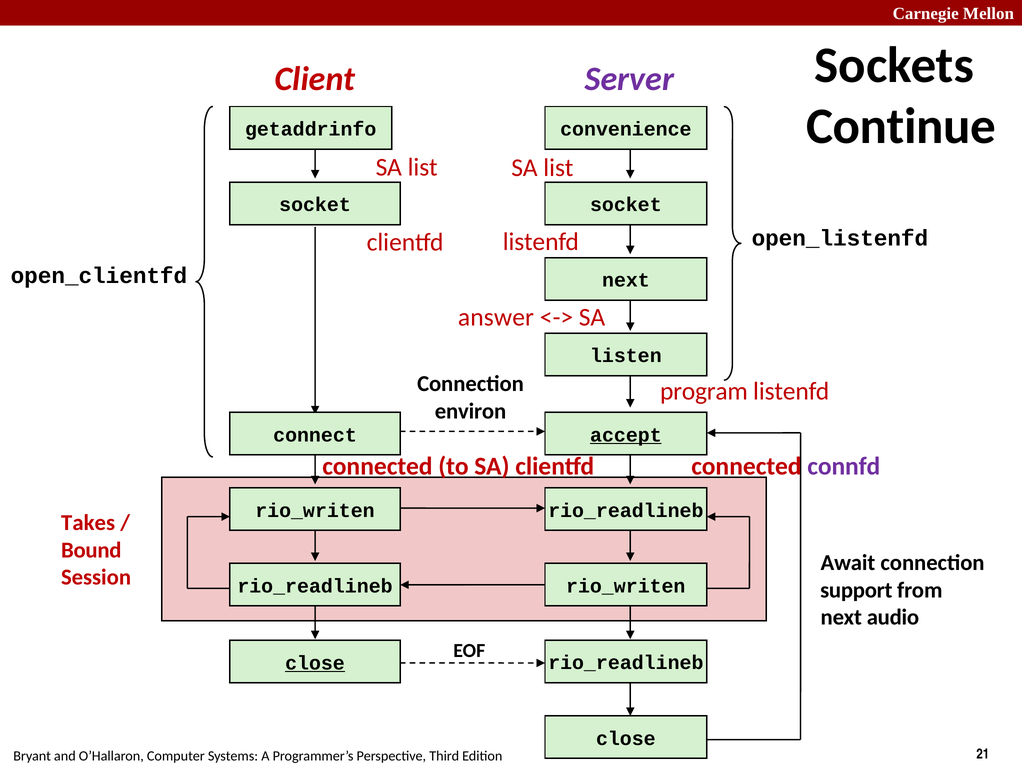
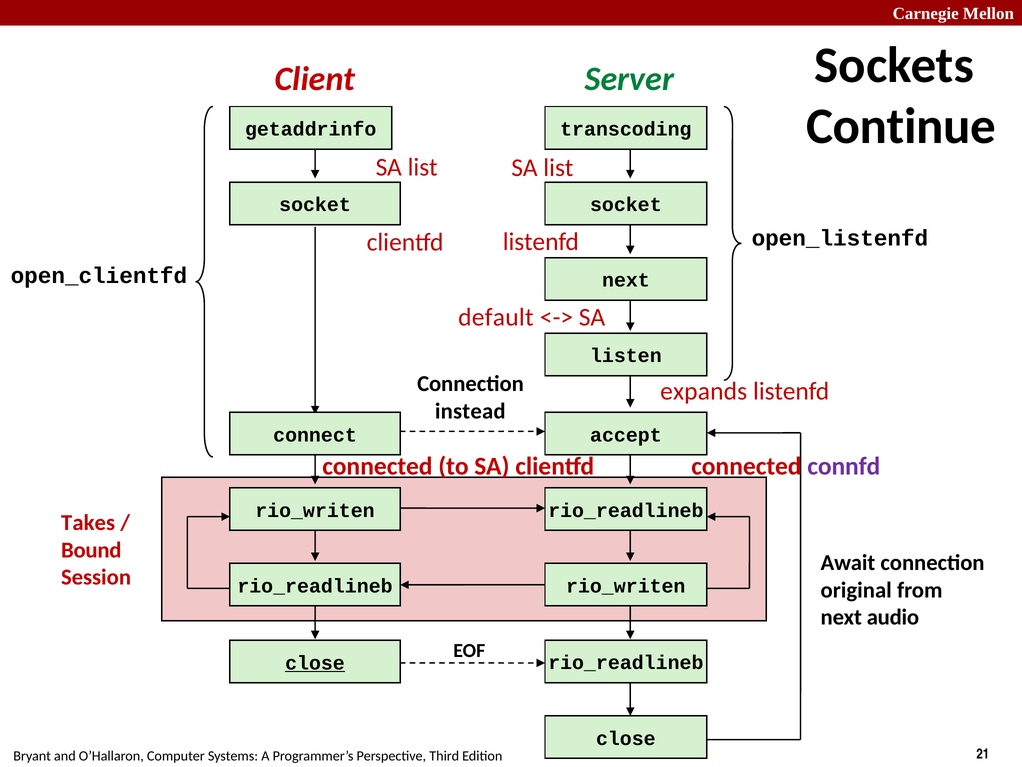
Server colour: purple -> green (630, 79)
convenience: convenience -> transcoding (626, 129)
answer: answer -> default (496, 317)
program: program -> expands (704, 391)
environ: environ -> instead (470, 411)
accept underline: present -> none (626, 435)
support: support -> original (856, 590)
